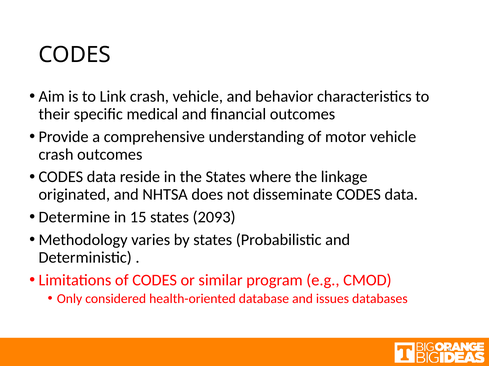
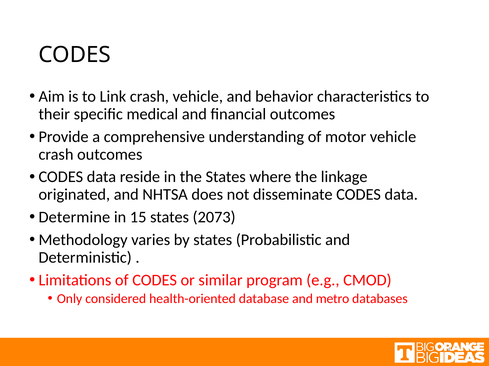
2093: 2093 -> 2073 (214, 218)
issues: issues -> metro (333, 299)
